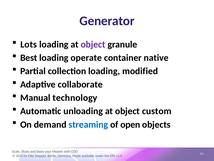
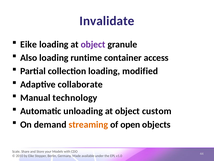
Generator: Generator -> Invalidate (107, 21)
Lots: Lots -> Eike (29, 44)
Best: Best -> Also (29, 58)
operate: operate -> runtime (86, 58)
native: native -> access (156, 58)
streaming colour: blue -> orange (88, 124)
